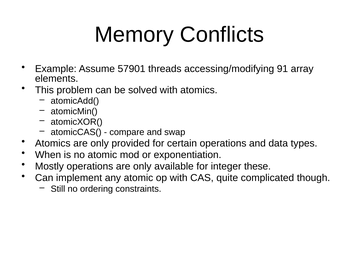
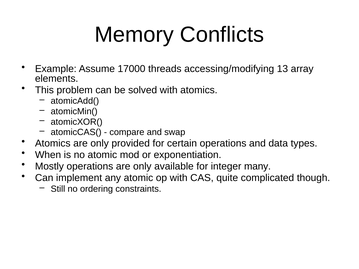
57901: 57901 -> 17000 (132, 69)
91: 91 -> 13 (282, 69)
these: these -> many (257, 167)
